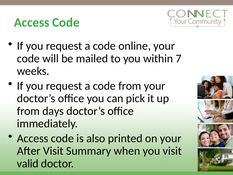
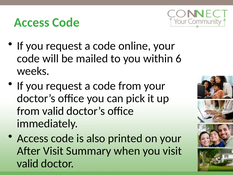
7: 7 -> 6 (179, 58)
from days: days -> valid (53, 111)
